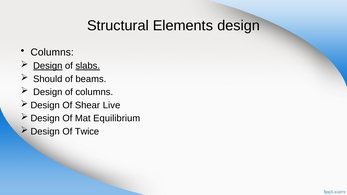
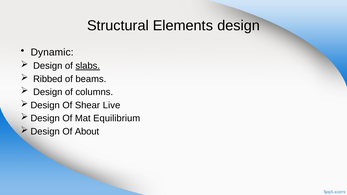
Columns: Columns -> Dynamic (52, 52)
Design underline: present -> none (48, 66)
Should: Should -> Ribbed (48, 79)
Twice: Twice -> About (87, 132)
